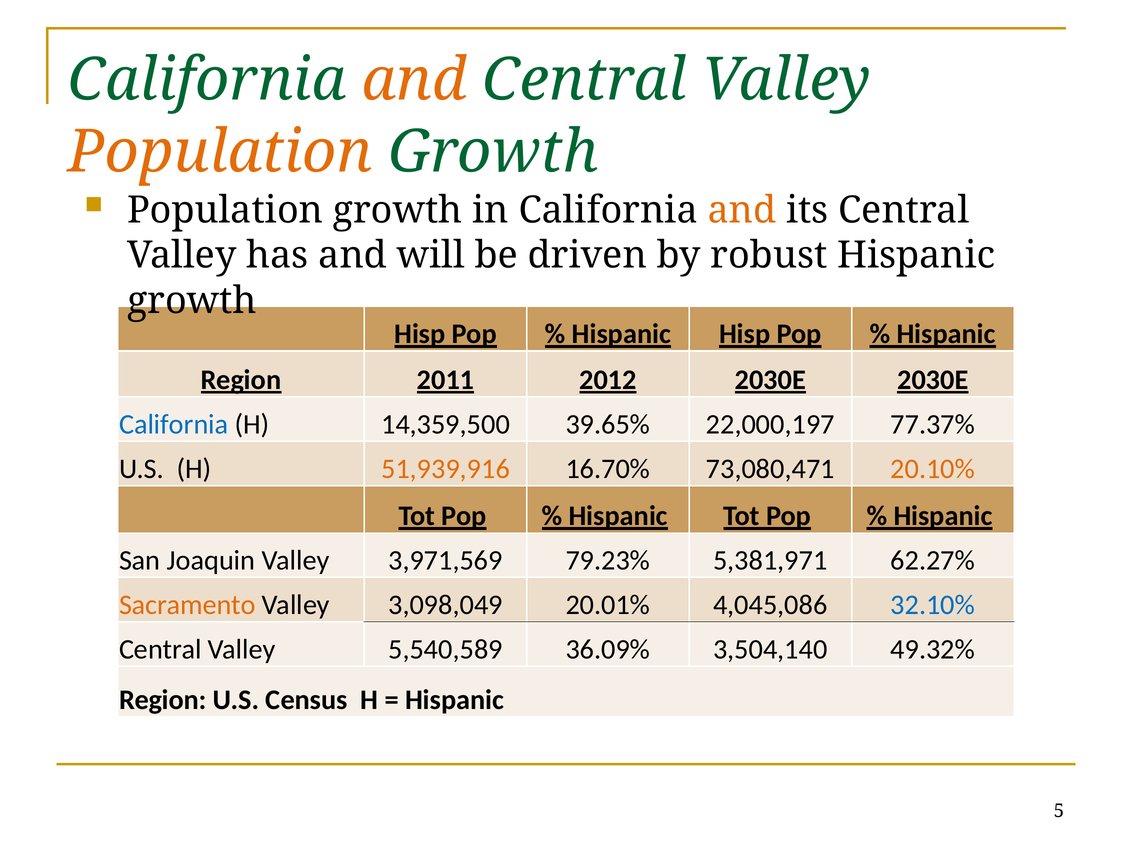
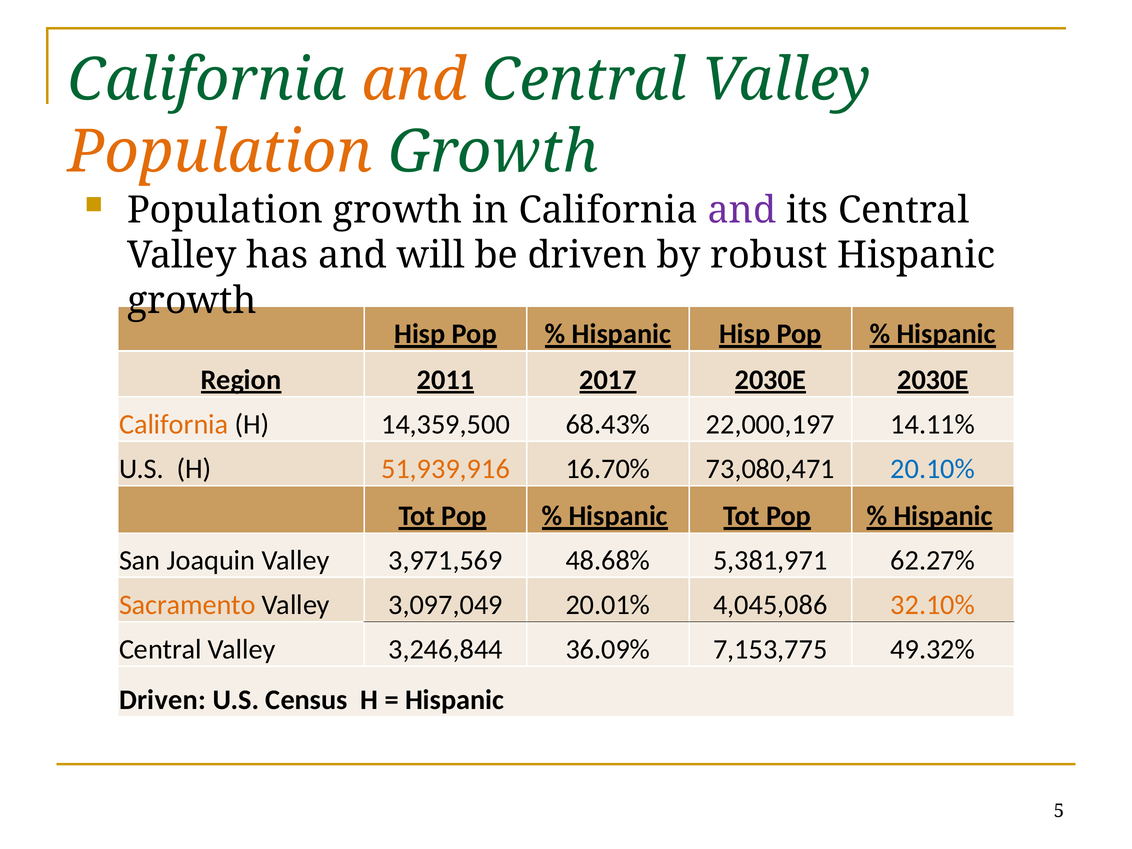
and colour: orange -> purple (742, 210)
2012: 2012 -> 2017 (608, 380)
California colour: blue -> orange (174, 424)
39.65%: 39.65% -> 68.43% (608, 424)
77.37%: 77.37% -> 14.11% (933, 424)
20.10% colour: orange -> blue (933, 469)
79.23%: 79.23% -> 48.68% (608, 560)
3,098,049: 3,098,049 -> 3,097,049 (445, 605)
32.10% colour: blue -> orange (933, 605)
5,540,589: 5,540,589 -> 3,246,844 (445, 649)
3,504,140: 3,504,140 -> 7,153,775 (770, 649)
Region: Region -> Driven (163, 700)
